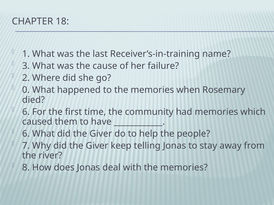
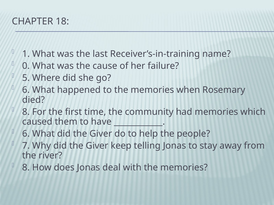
3: 3 -> 0 (26, 66)
2: 2 -> 5 (26, 78)
0: 0 -> 6 (26, 90)
6: 6 -> 8 (26, 112)
